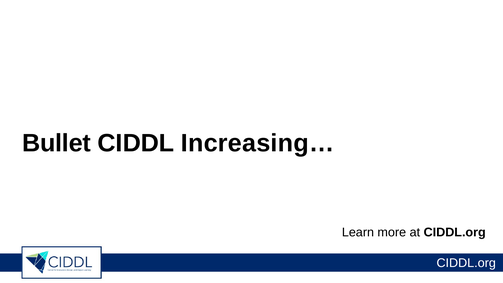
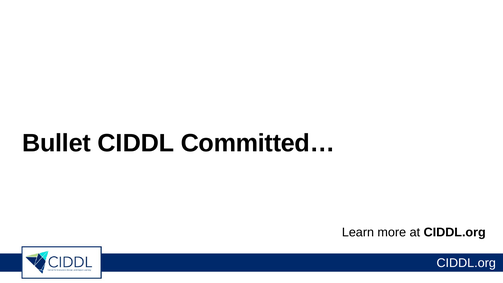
Increasing…: Increasing… -> Committed… (258, 143)
